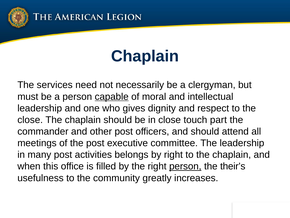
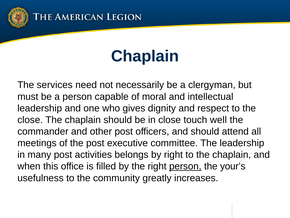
capable underline: present -> none (112, 96)
part: part -> well (218, 120)
their’s: their’s -> your’s (233, 166)
